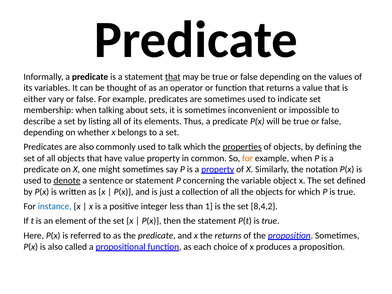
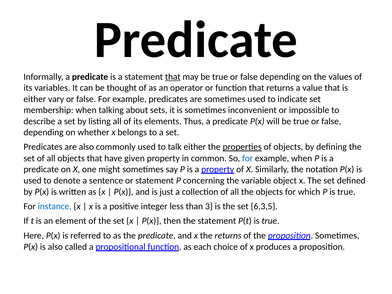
talk which: which -> either (195, 147)
have value: value -> given (135, 158)
for colour: orange -> blue (248, 158)
denote underline: present -> none (67, 181)
1: 1 -> 3 (209, 206)
8,4,2: 8,4,2 -> 6,3,5 (264, 206)
